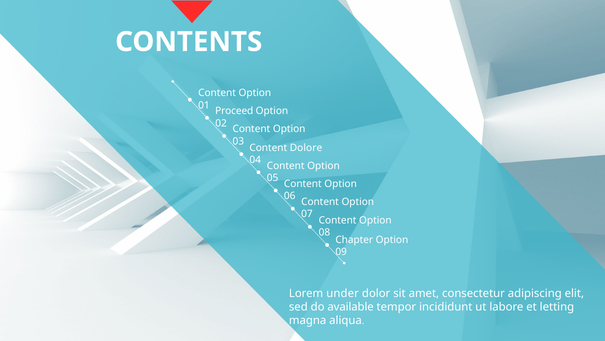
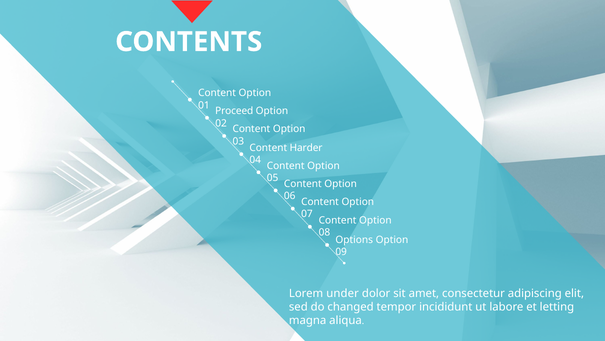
Dolore: Dolore -> Harder (306, 148)
Chapter: Chapter -> Options (354, 239)
available: available -> changed (351, 306)
